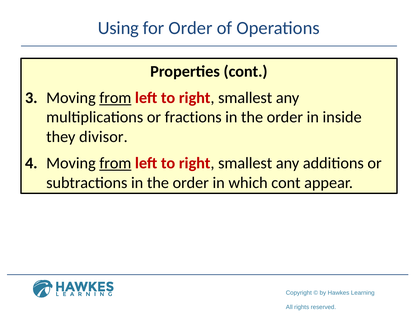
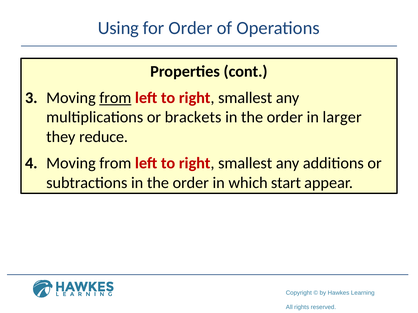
fractions: fractions -> brackets (193, 117)
inside: inside -> larger (342, 117)
divisor: divisor -> reduce (104, 137)
from underline: present -> none (115, 163)
which cont: cont -> start (286, 183)
